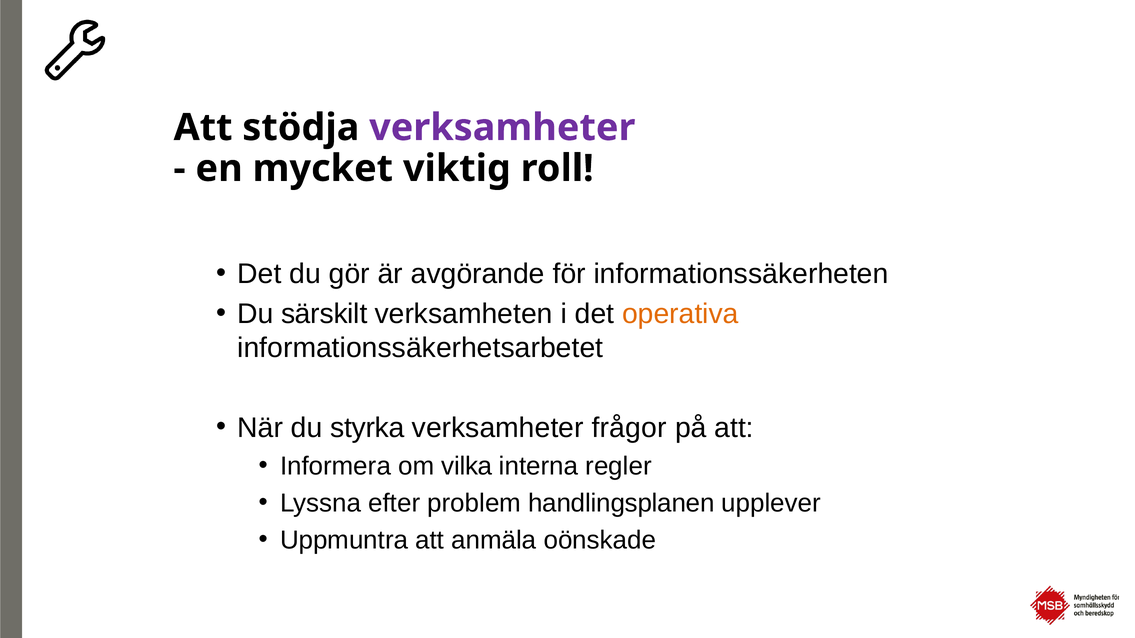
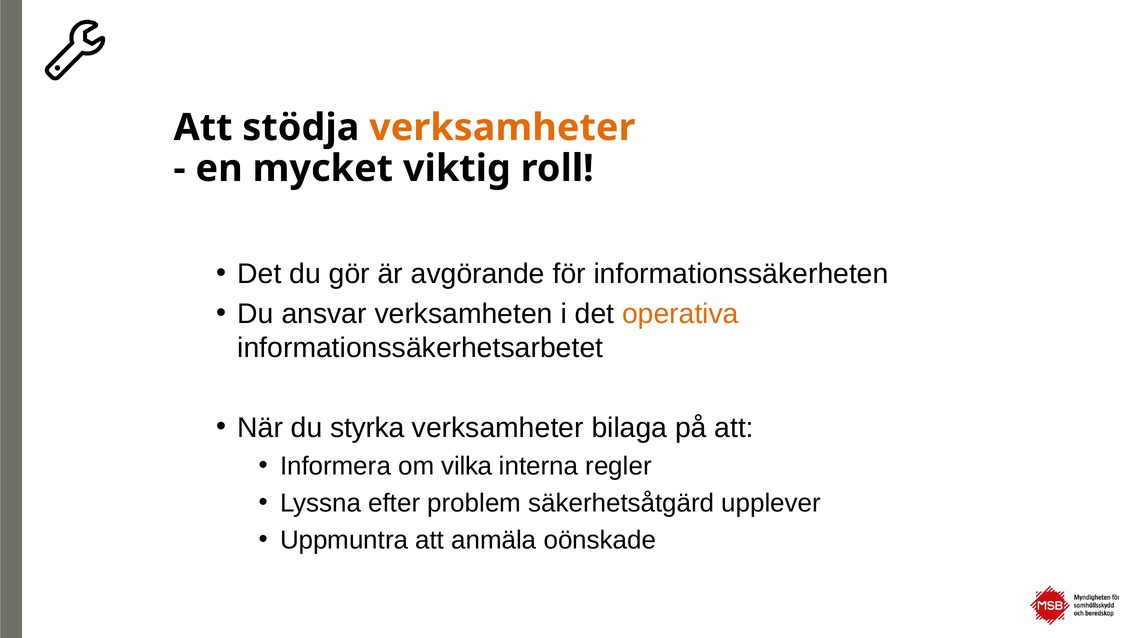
verksamheter colour: purple -> orange (502, 128)
särskilt: särskilt -> ansvar (324, 314)
frågor: frågor -> bilaga (629, 428)
handlingsplanen: handlingsplanen -> säkerhetsåtgärd (621, 503)
